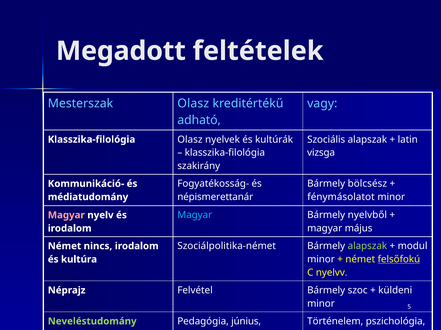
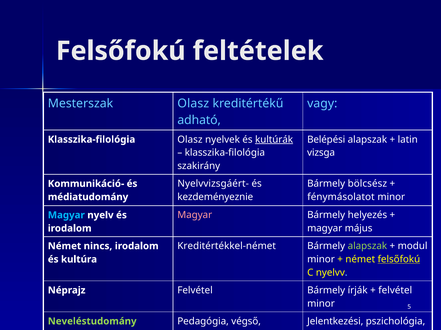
Megadott: Megadott -> Felsőfokú (121, 51)
Szociális: Szociális -> Belépési (326, 140)
kultúrák underline: none -> present (274, 140)
Fogyatékosság-: Fogyatékosság- -> Nyelvvizsgáért- (213, 184)
népismerettanár: népismerettanár -> kezdeményeznie (215, 197)
Magyar colour: light blue -> pink (195, 216)
nyelvből: nyelvből -> helyezés (367, 216)
Magyar colour: pink -> light blue (66, 216)
Szociálpolitika-német: Szociálpolitika-német -> Kreditértékkel-német (227, 247)
szoc: szoc -> írják (358, 291)
küldeni: küldeni -> felvétel (395, 291)
Történelem: Történelem -> Jelentkezési (335, 322)
június: június -> végső (246, 322)
